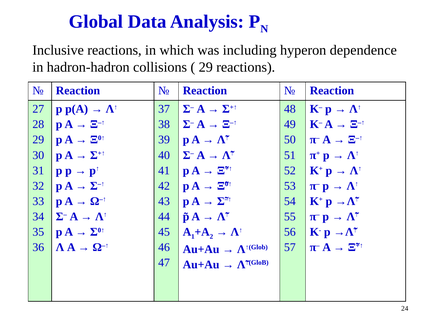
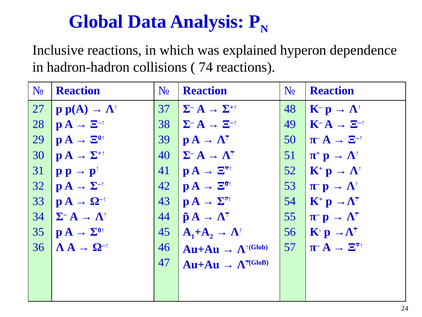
including: including -> explained (250, 50)
29: 29 -> 74 (206, 67)
